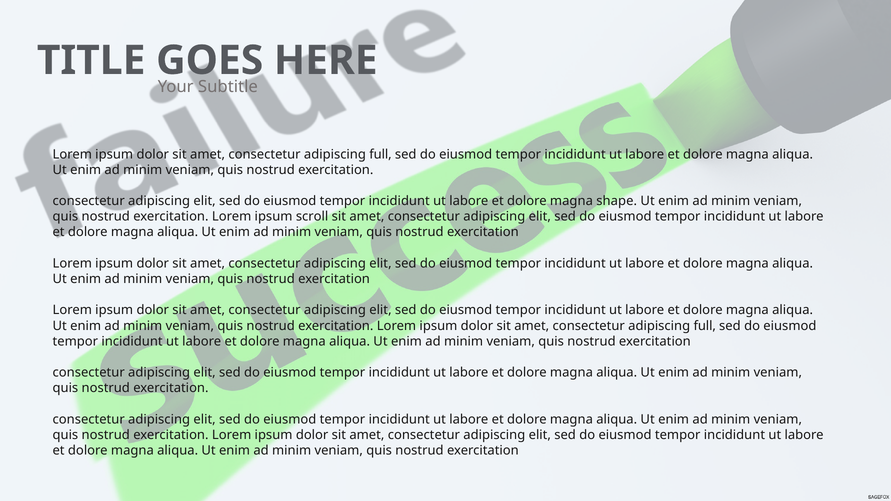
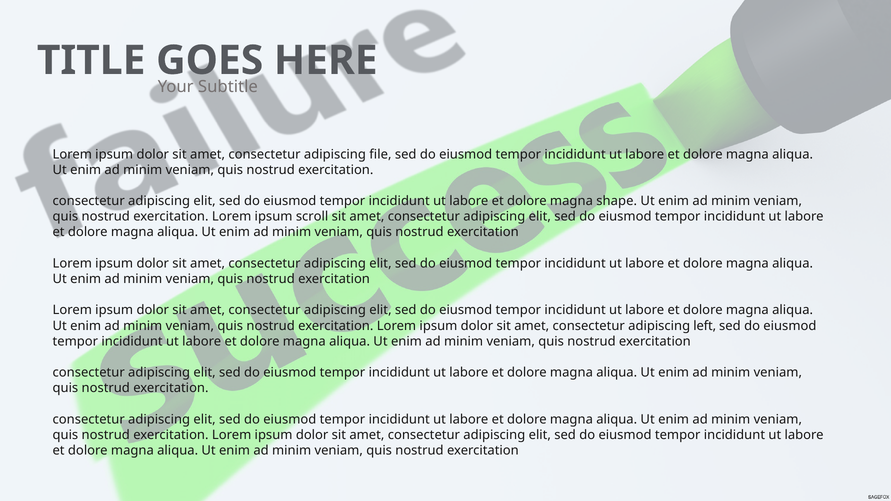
full: full -> file (380, 154)
full: full -> left (705, 326)
